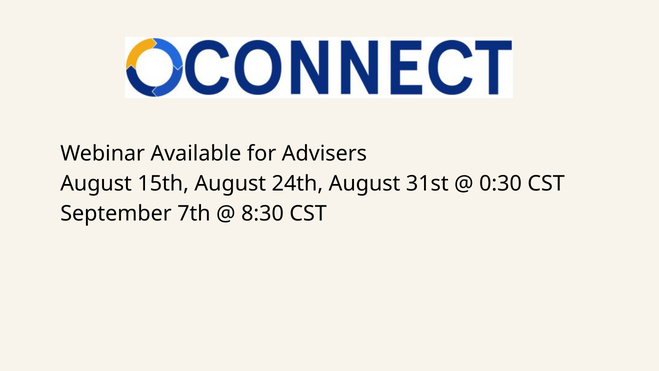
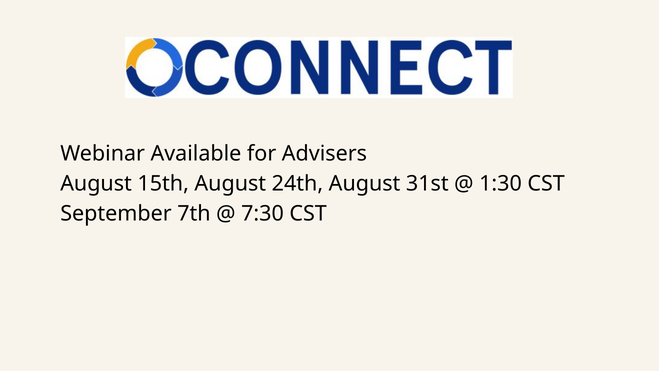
0:30: 0:30 -> 1:30 (501, 184)
8:30: 8:30 -> 7:30 (262, 214)
